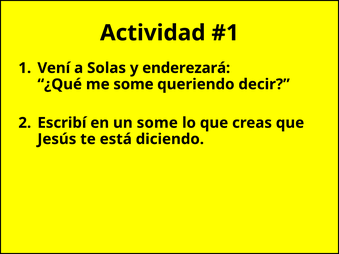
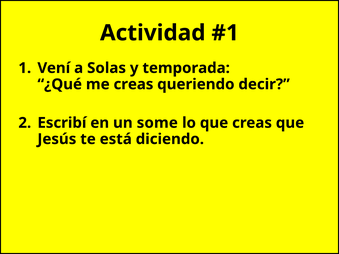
enderezará: enderezará -> temporada (186, 68)
me some: some -> creas (133, 84)
